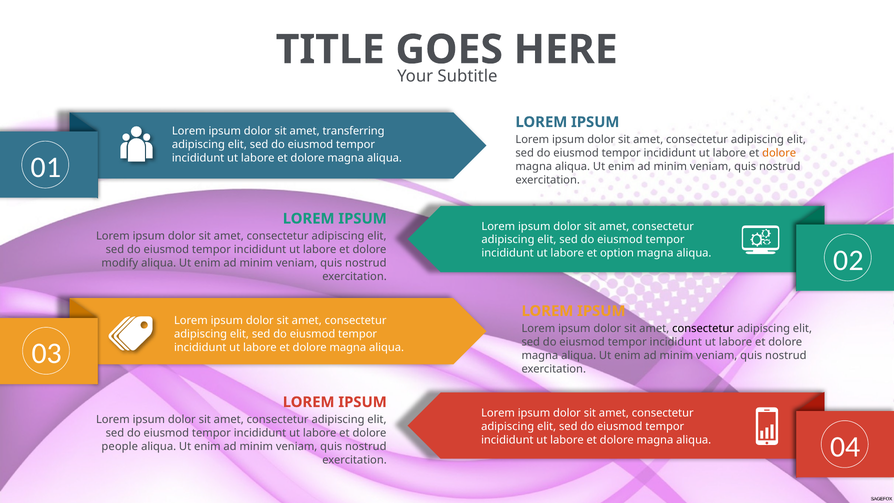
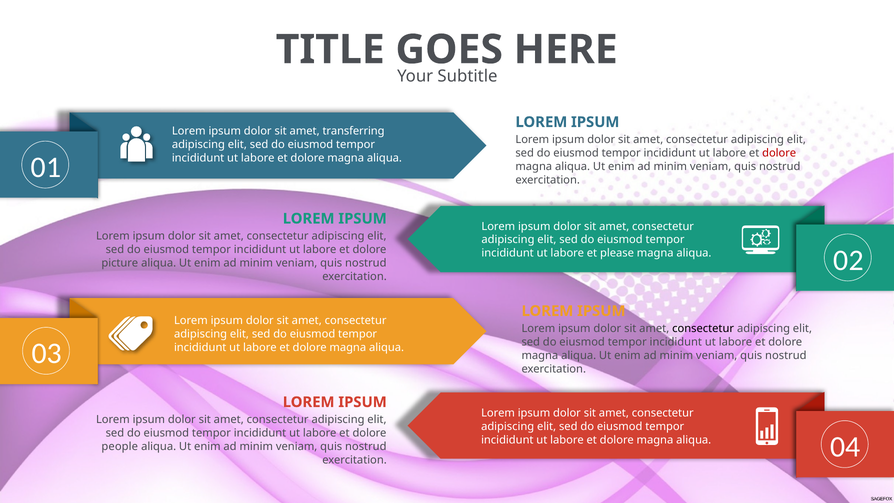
dolore colour: orange -> red (779, 153)
option: option -> please (617, 253)
modify: modify -> picture (120, 263)
